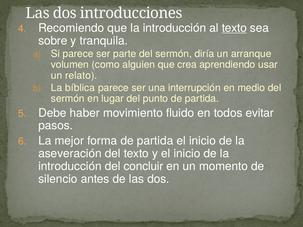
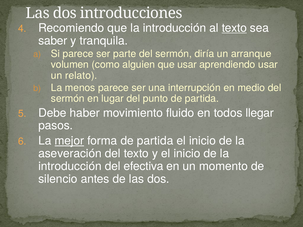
sobre: sobre -> saber (53, 41)
que crea: crea -> usar (187, 65)
bíblica: bíblica -> menos (80, 88)
evitar: evitar -> llegar (260, 113)
mejor underline: none -> present (69, 141)
concluir: concluir -> efectiva (144, 166)
